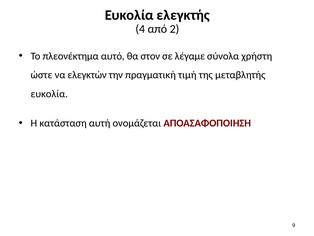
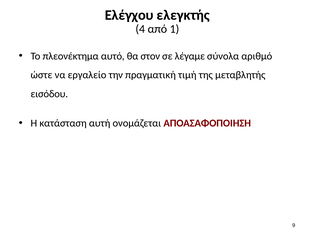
Ευκολία: Ευκολία -> Ελέγχου (129, 15)
2: 2 -> 1 (174, 29)
χρήστη: χρήστη -> αριθμό (257, 56)
ελεγκτών: ελεγκτών -> εργαλείο (87, 75)
ευκολία: ευκολία -> εισόδου (49, 94)
